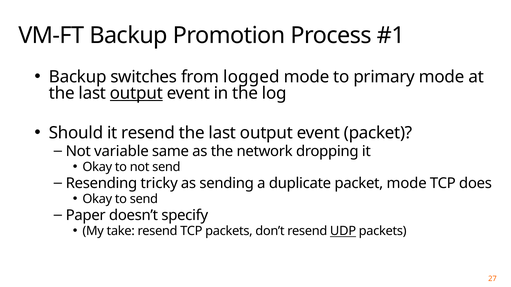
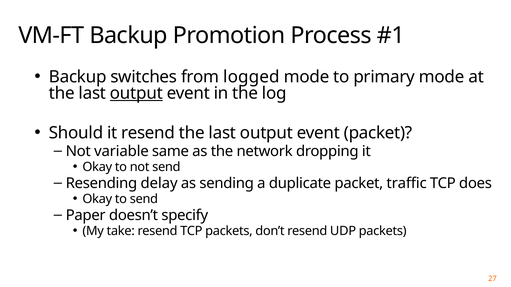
tricky: tricky -> delay (159, 183)
packet mode: mode -> traffic (407, 183)
UDP underline: present -> none (343, 231)
